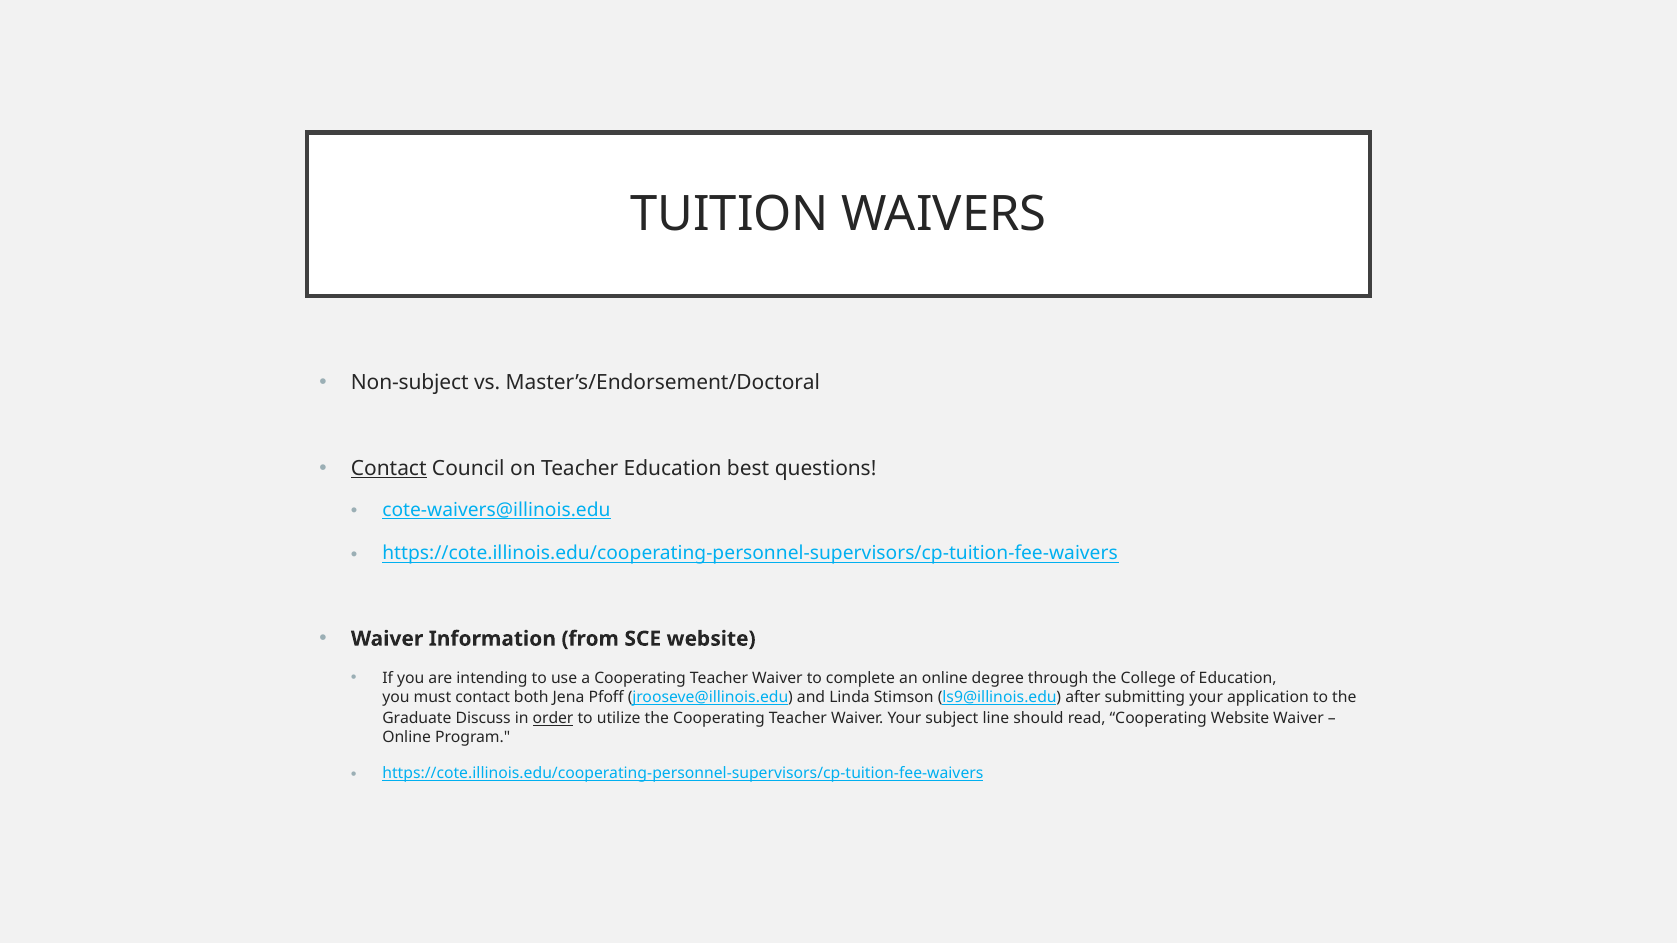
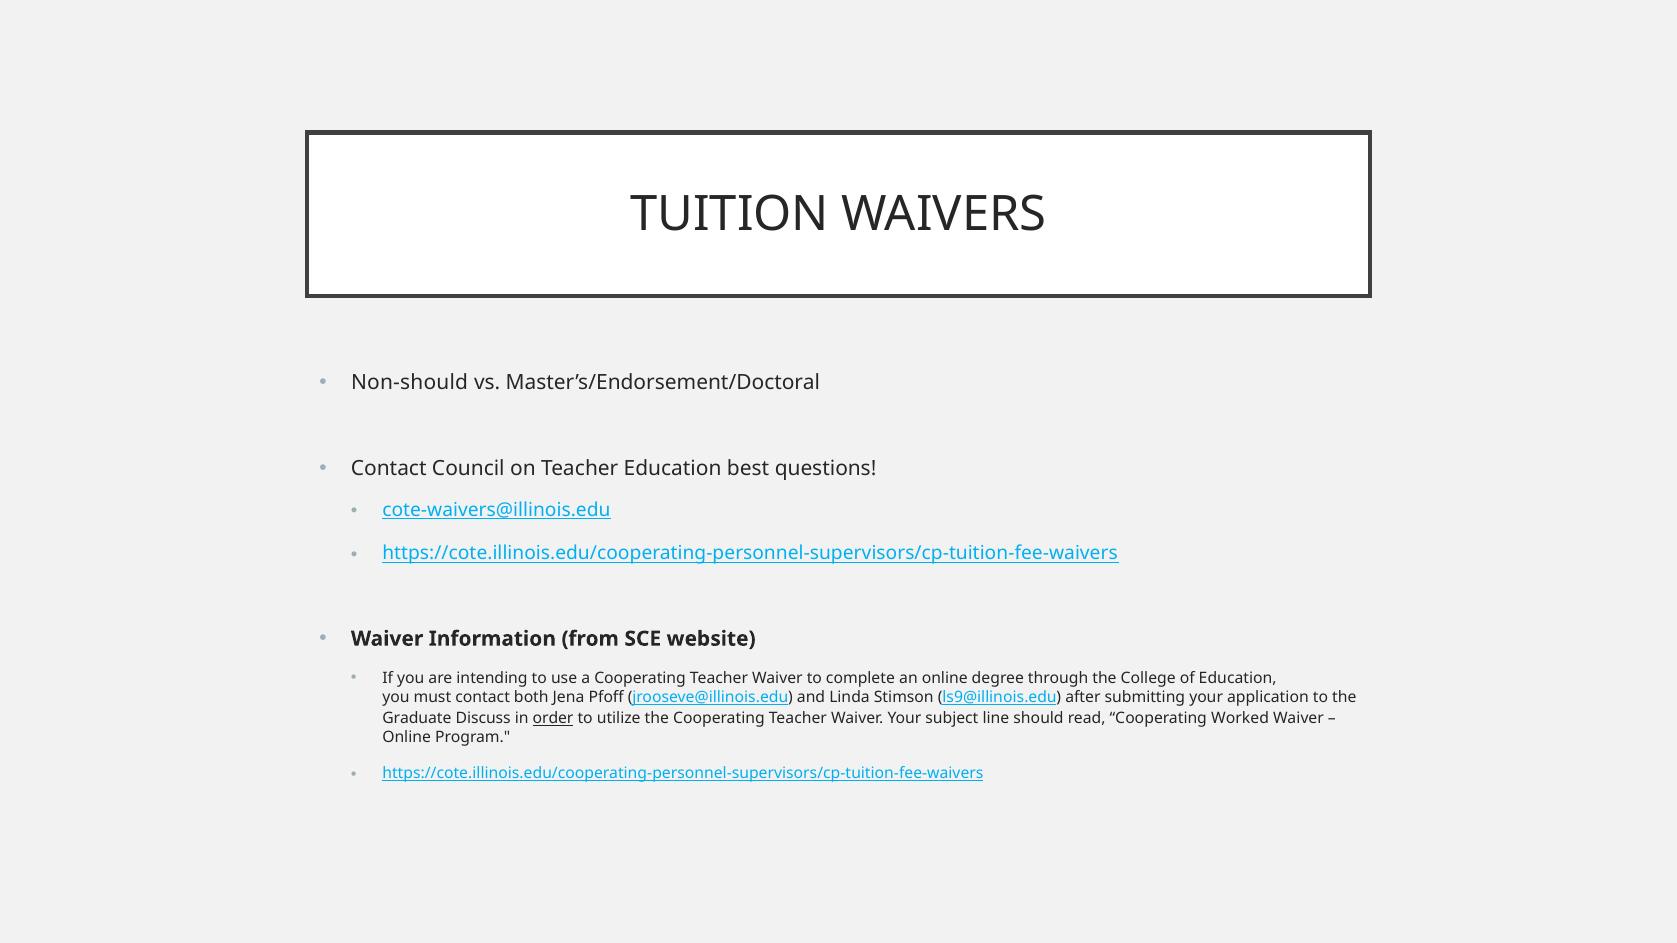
Non-subject: Non-subject -> Non-should (410, 383)
Contact underline: present -> none (389, 468)
Cooperating Website: Website -> Worked (1240, 718)
